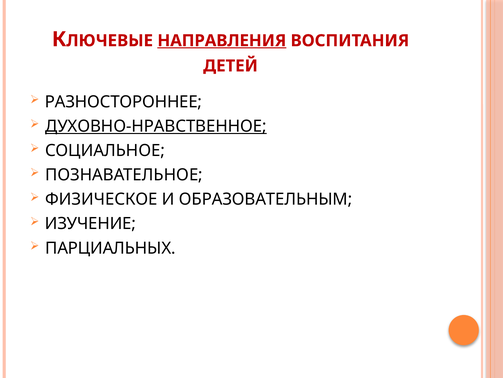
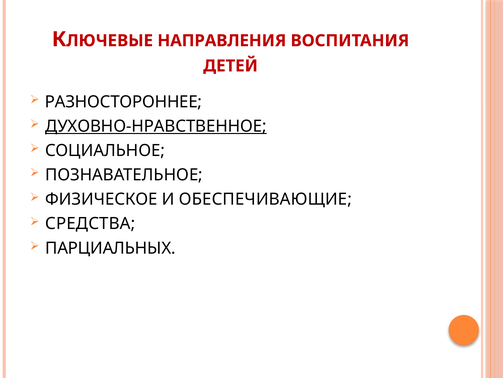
НАПРАВЛЕНИЯ underline: present -> none (222, 41)
ОБРАЗОВАТЕЛЬНЫМ: ОБРАЗОВАТЕЛЬНЫМ -> ОБЕСПЕЧИВАЮЩИЕ (265, 199)
ИЗУЧЕНИЕ: ИЗУЧЕНИЕ -> СРЕДСТВА (90, 223)
